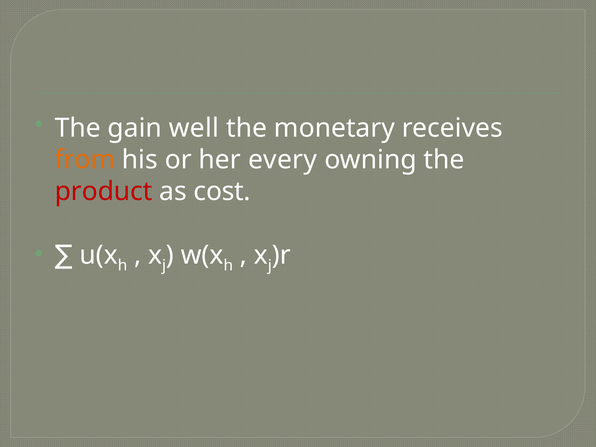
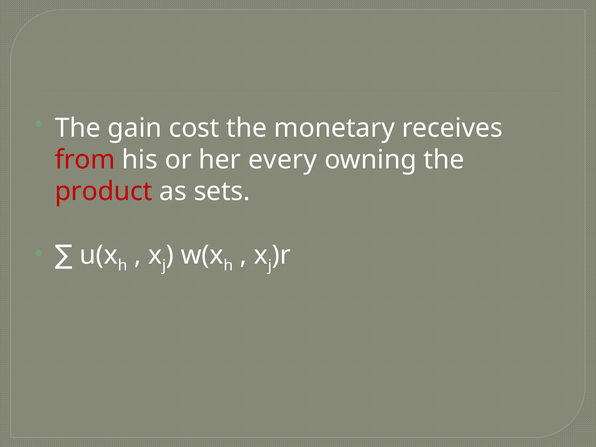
well: well -> cost (194, 128)
from colour: orange -> red (85, 160)
cost: cost -> sets (222, 192)
